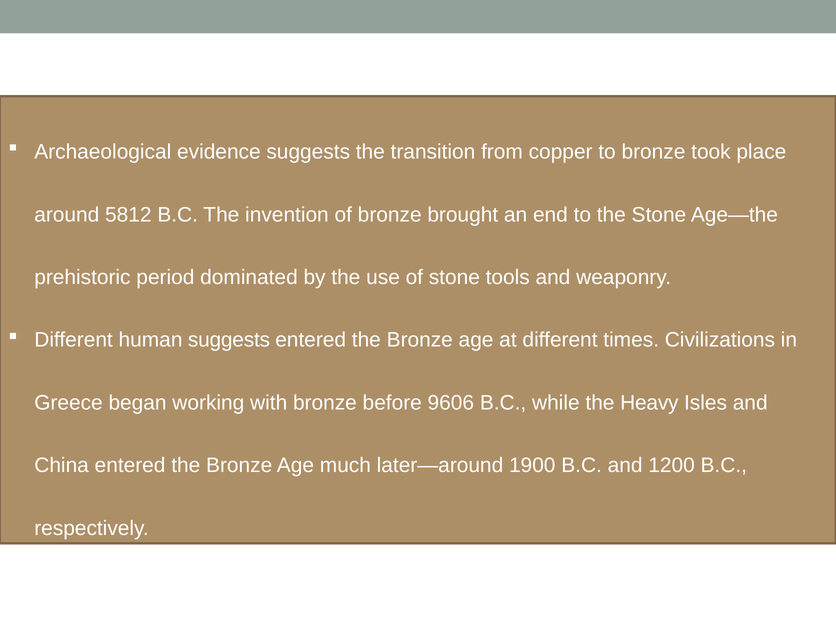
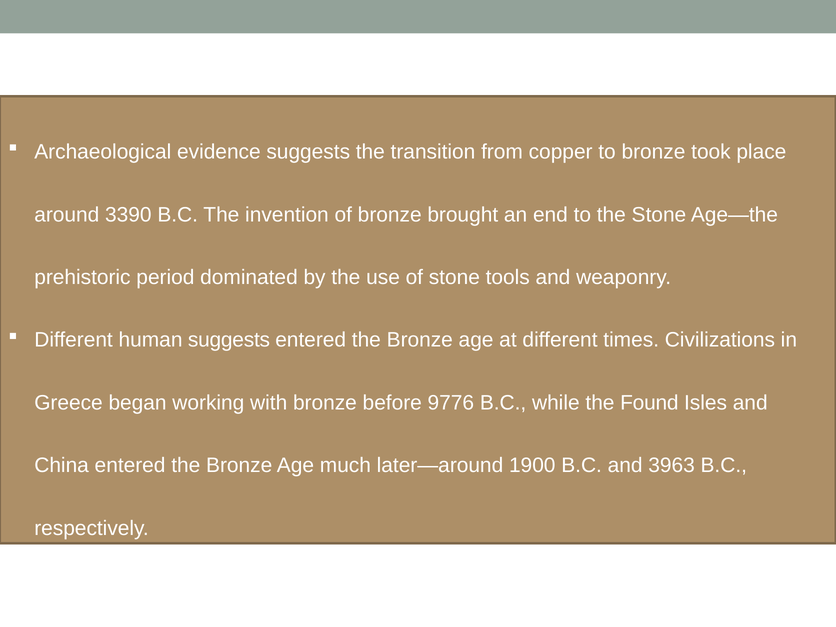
5812: 5812 -> 3390 (128, 215)
9606: 9606 -> 9776 (451, 403)
Heavy: Heavy -> Found (649, 403)
1200: 1200 -> 3963 (672, 465)
